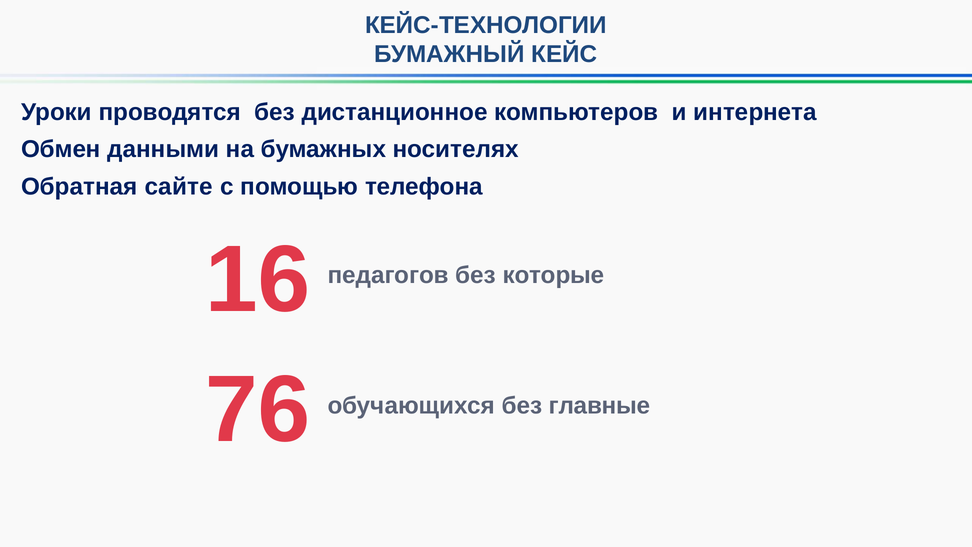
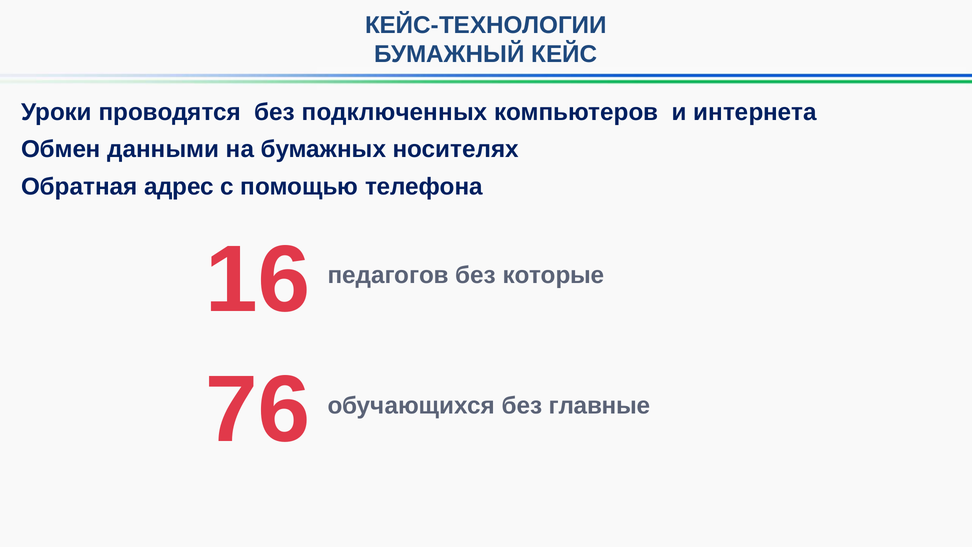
дистанционное: дистанционное -> подключенных (395, 112)
сайте: сайте -> адрес (179, 187)
